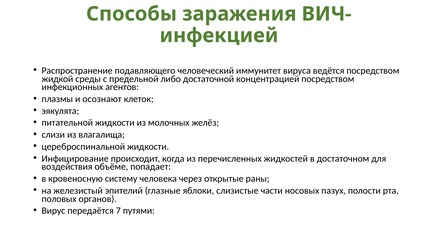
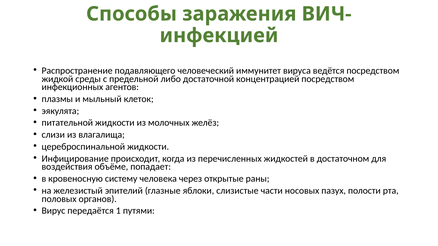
осознают: осознают -> мыльный (102, 99)
7: 7 -> 1 (118, 211)
